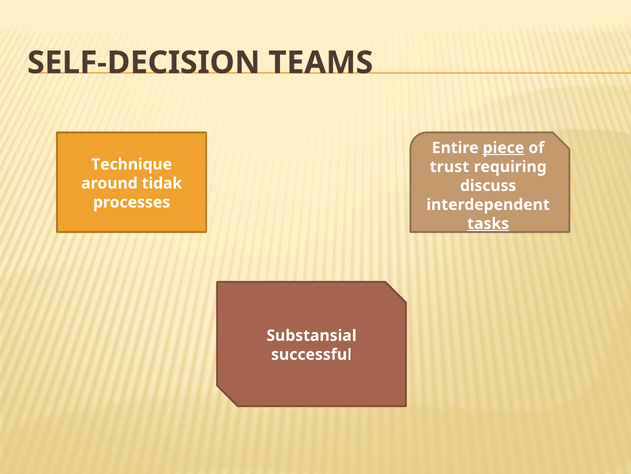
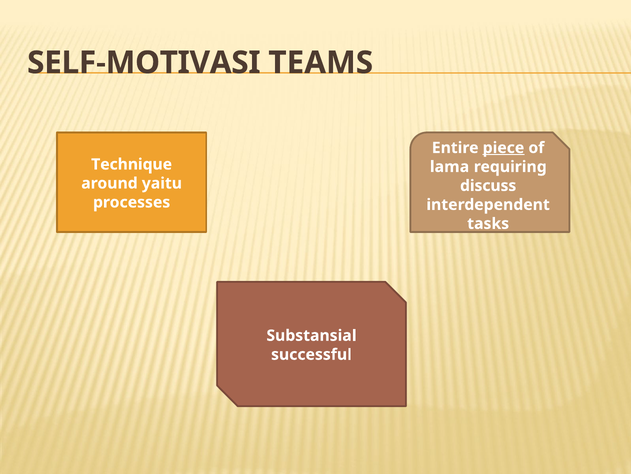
SELF-DECISION: SELF-DECISION -> SELF-MOTIVASI (144, 63)
trust: trust -> lama (449, 167)
tidak: tidak -> yaitu (162, 183)
tasks underline: present -> none (488, 223)
